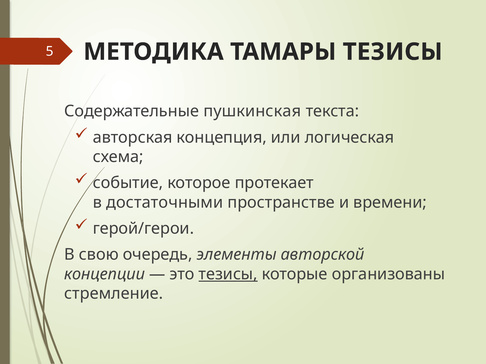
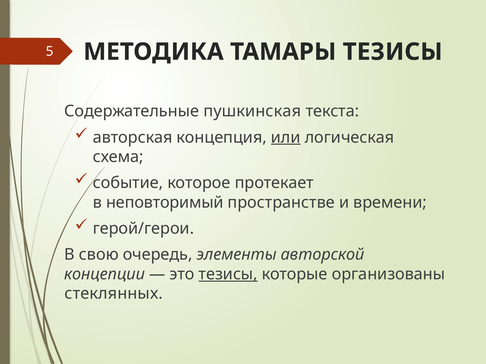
или underline: none -> present (286, 138)
достаточными: достаточными -> неповторимый (165, 203)
стремление: стремление -> стеклянных (114, 294)
